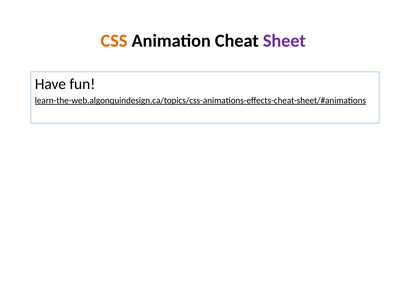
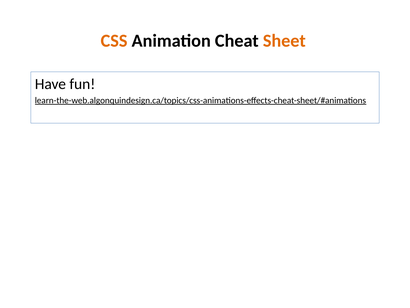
Sheet colour: purple -> orange (284, 41)
